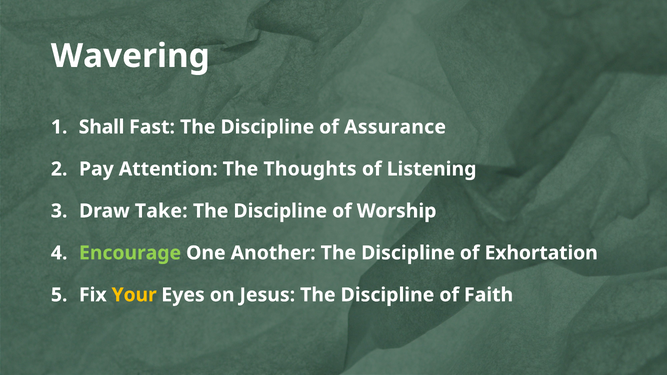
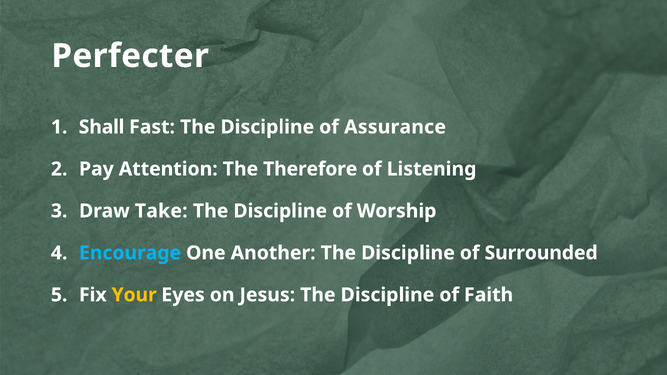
Wavering: Wavering -> Perfecter (130, 56)
Thoughts: Thoughts -> Therefore (310, 169)
Encourage colour: light green -> light blue (130, 253)
Exhortation: Exhortation -> Surrounded (541, 253)
